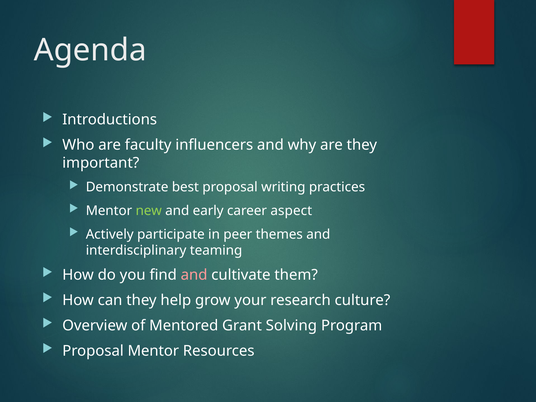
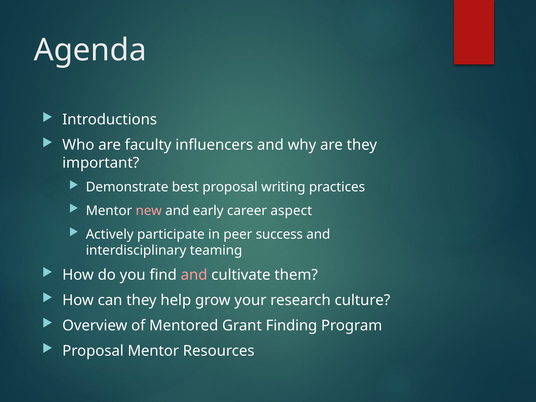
new colour: light green -> pink (149, 211)
themes: themes -> success (279, 234)
Solving: Solving -> Finding (291, 326)
